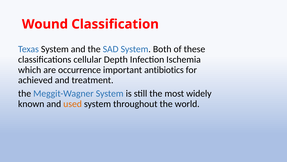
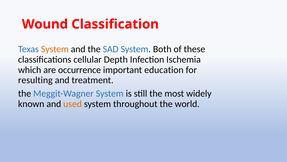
System colour: black -> orange (55, 49)
antibiotics: antibiotics -> education (164, 70)
achieved: achieved -> resulting (35, 80)
